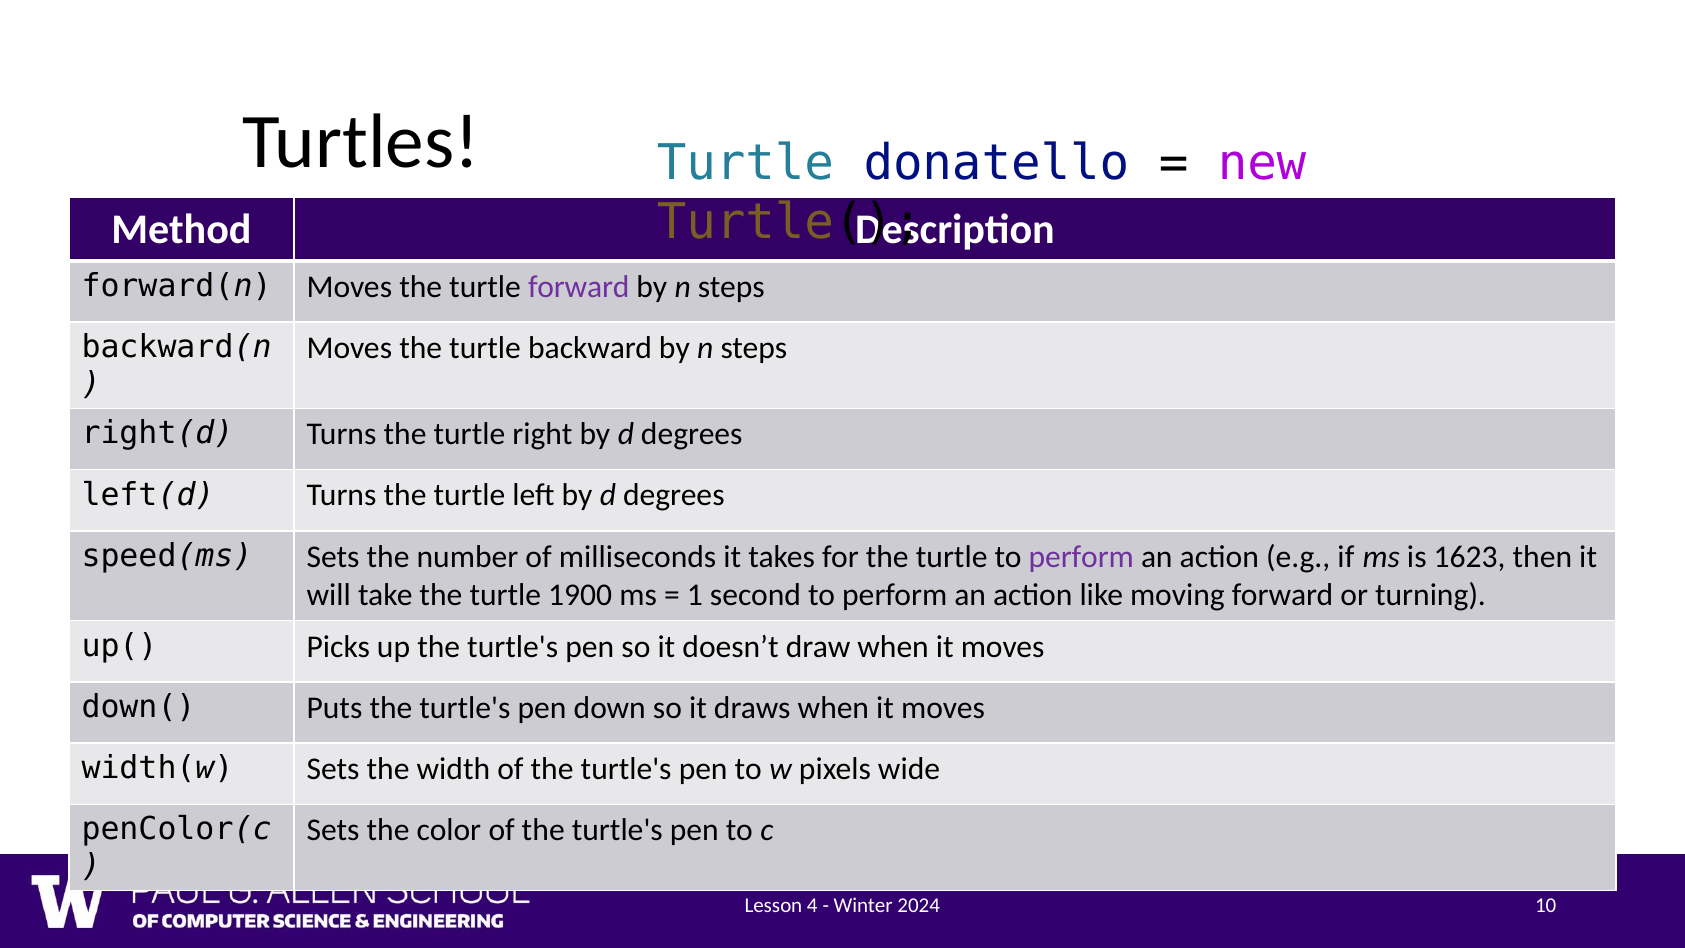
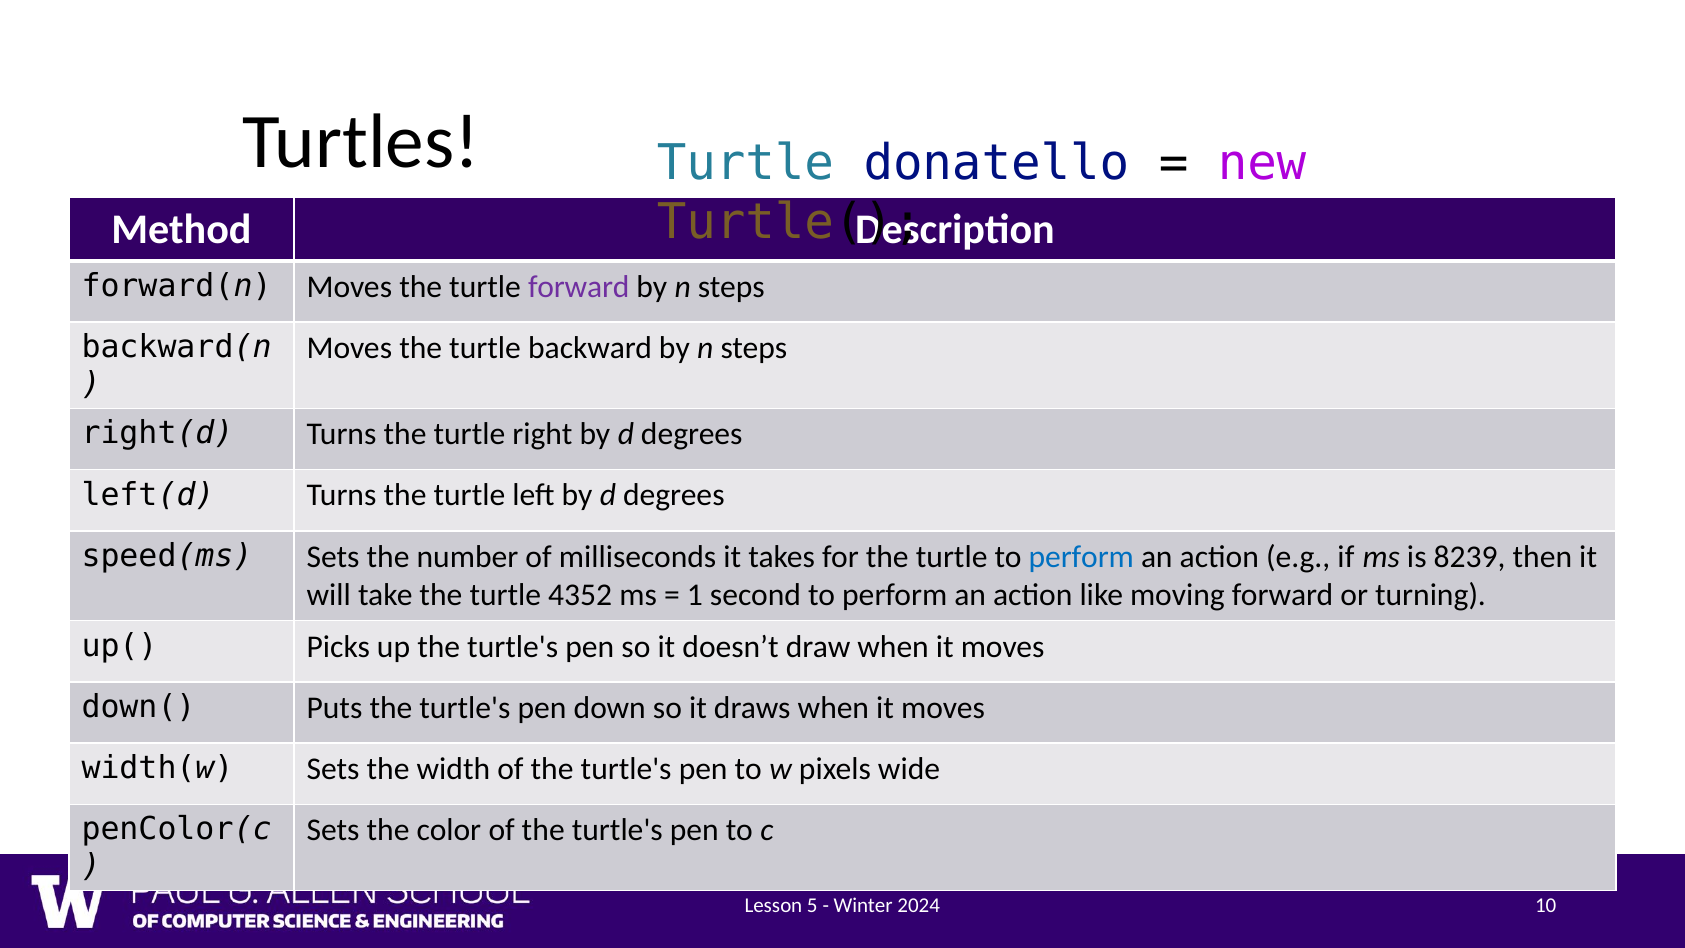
perform colour: purple -> blue (1081, 557)
1623: 1623 -> 8239 (1470, 557)
1900: 1900 -> 4352 (580, 595)
4: 4 -> 5 (812, 905)
